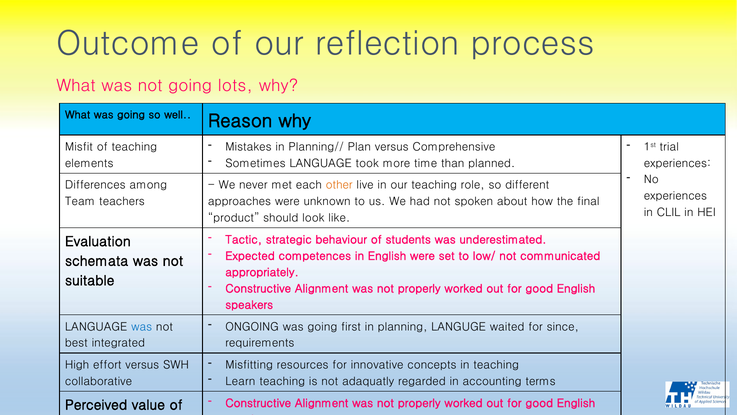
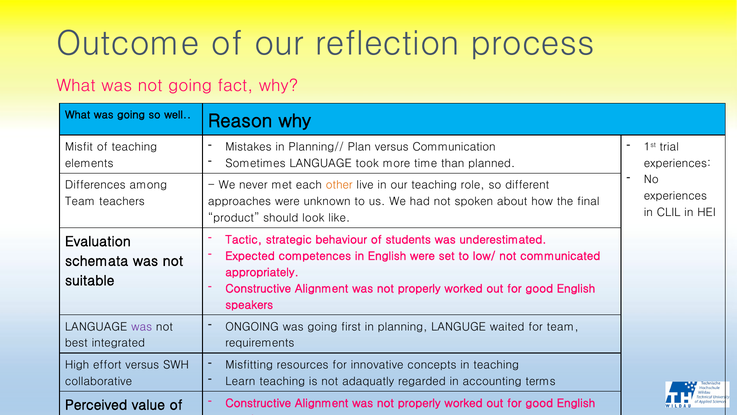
lots: lots -> fact (235, 86)
Comprehensive: Comprehensive -> Communication (454, 147)
for since: since -> team (563, 326)
was colour: blue -> purple (142, 326)
